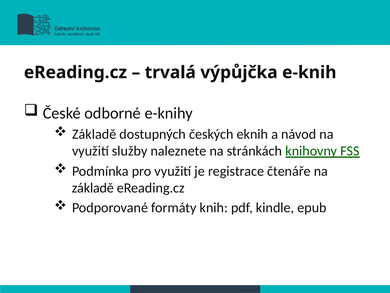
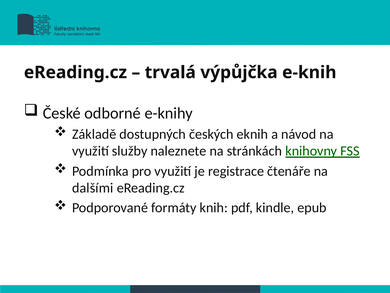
základě: základě -> dalšími (93, 188)
